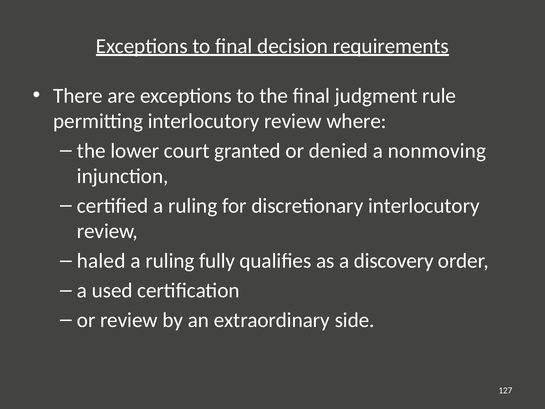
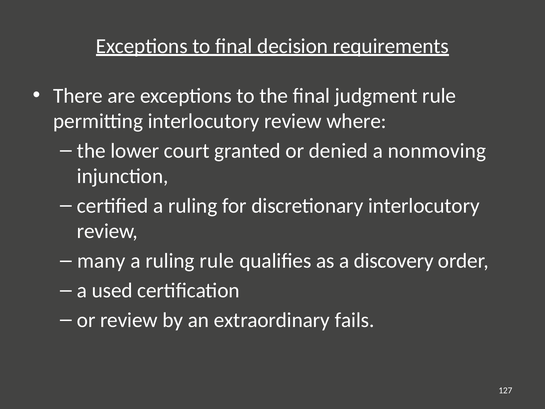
haled: haled -> many (101, 261)
ruling fully: fully -> rule (217, 261)
side: side -> fails (355, 320)
